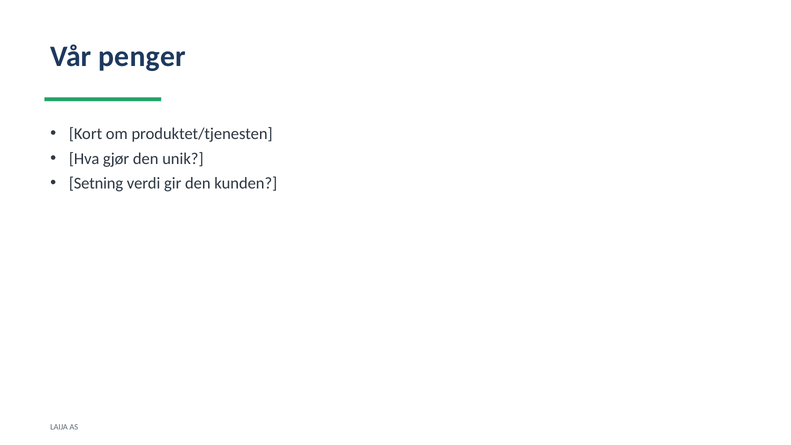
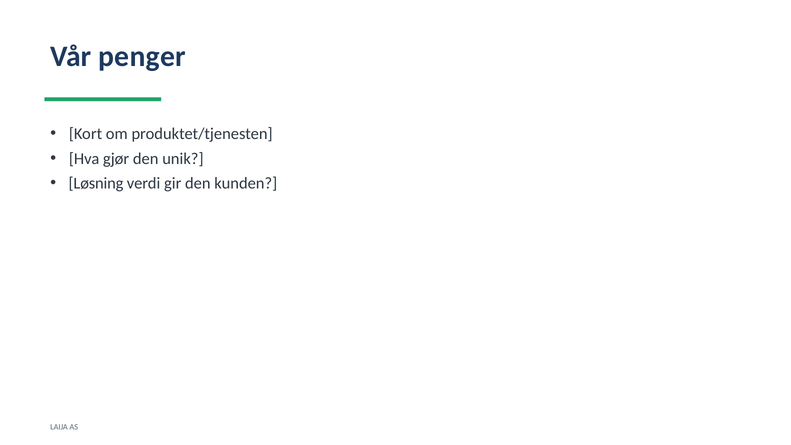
Setning: Setning -> Løsning (96, 183)
